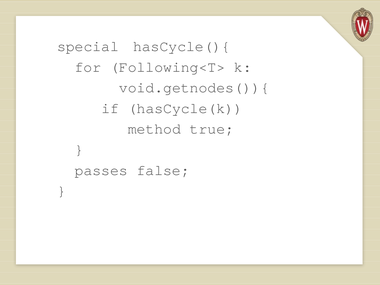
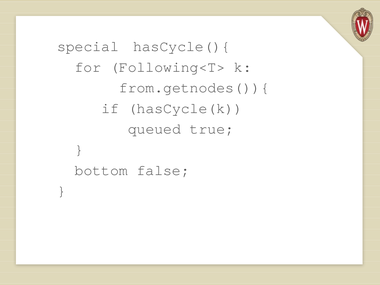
void.getnodes()){: void.getnodes()){ -> from.getnodes()){ (194, 88)
method: method -> queued (154, 129)
passes: passes -> bottom (101, 170)
